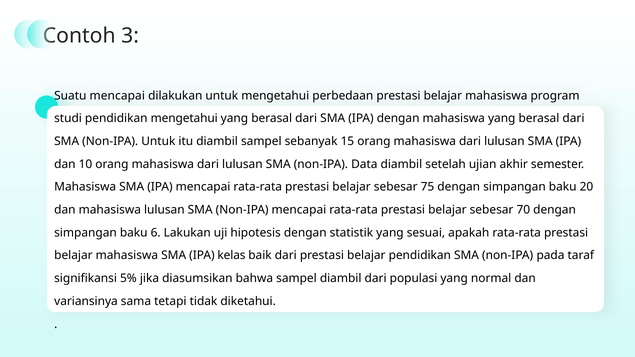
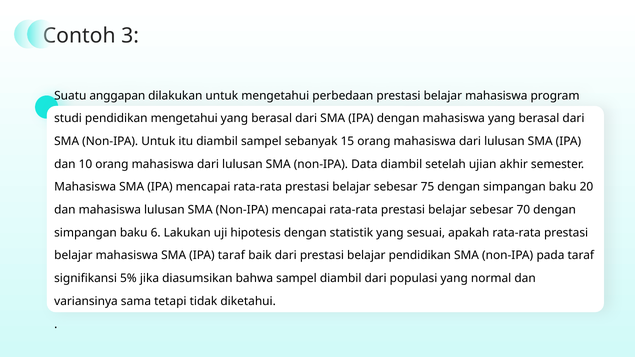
Suatu mencapai: mencapai -> anggapan (117, 96)
IPA kelas: kelas -> taraf (231, 256)
